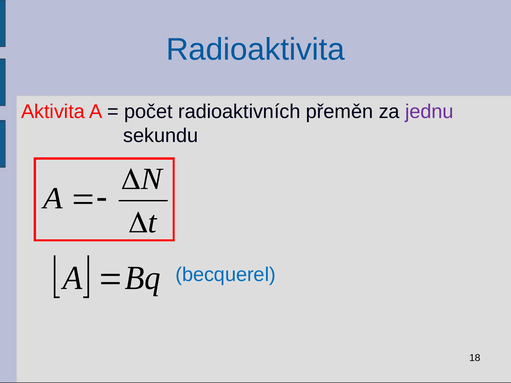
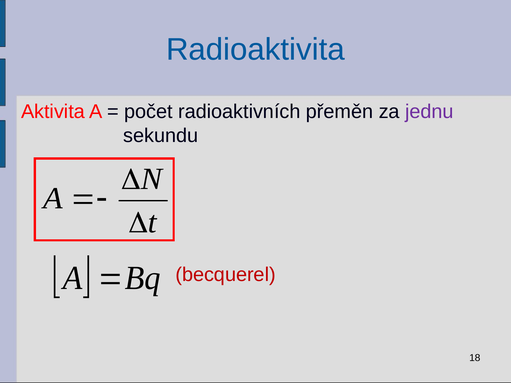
becquerel colour: blue -> red (226, 275)
